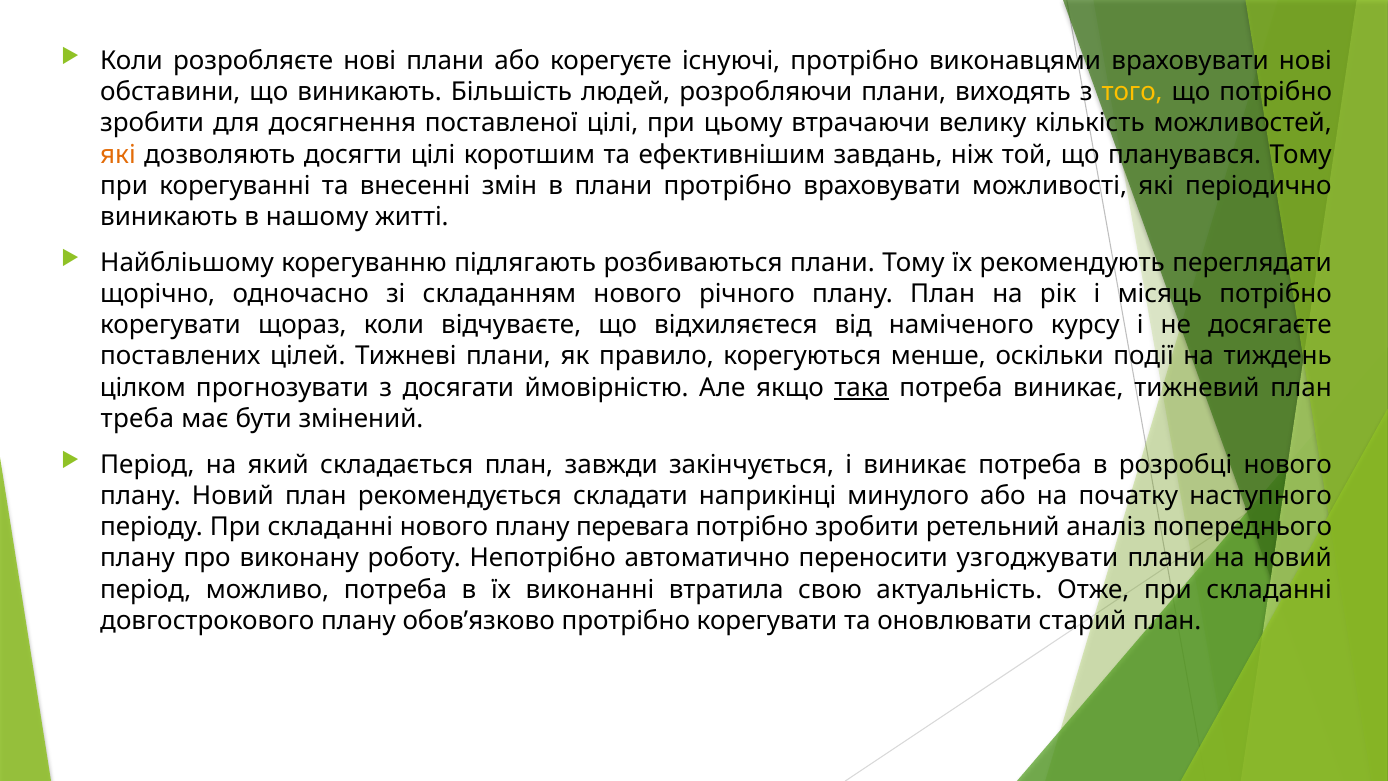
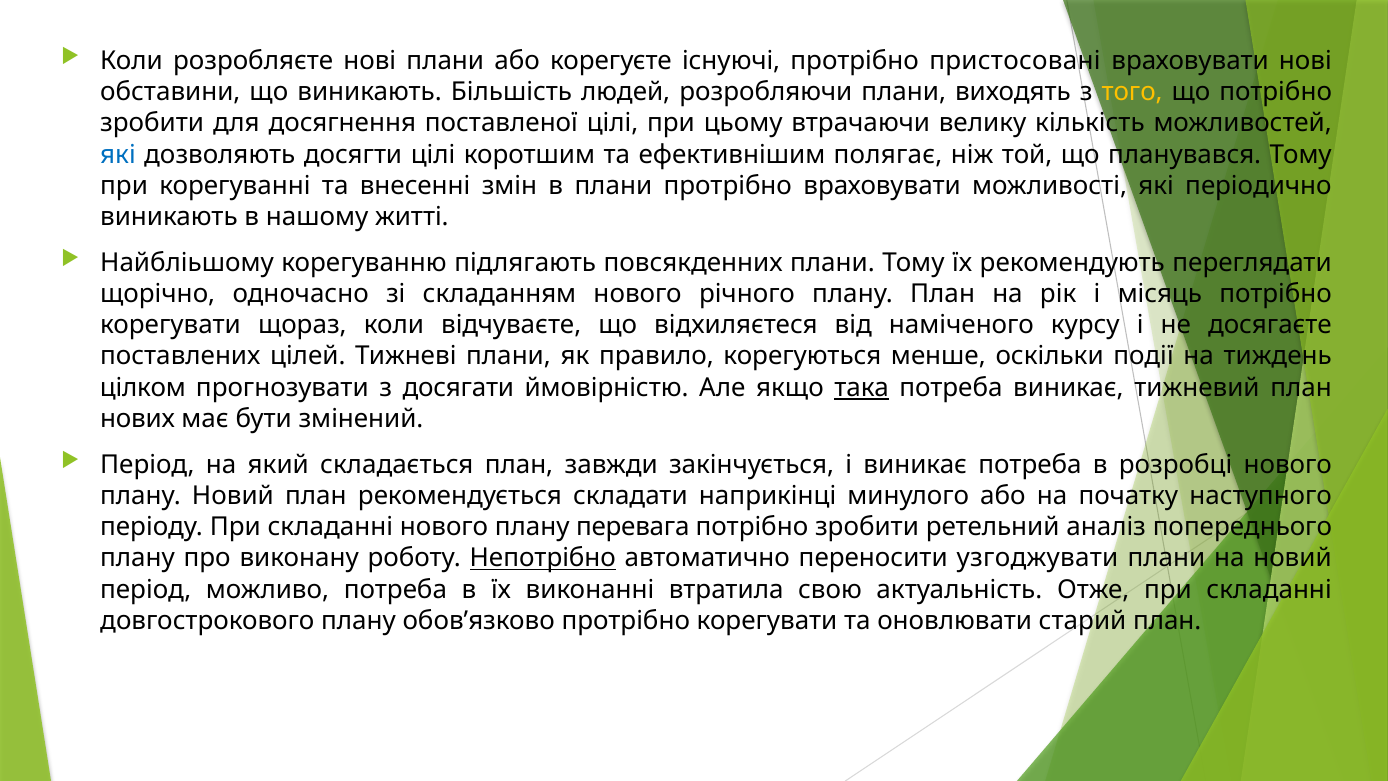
виконавцями: виконавцями -> пристосовані (1015, 61)
які colour: orange -> blue (118, 154)
завдань: завдань -> полягає (888, 154)
розбиваються: розбиваються -> повсякденних (693, 263)
треба: треба -> нових (138, 419)
Непотрібно underline: none -> present (543, 558)
